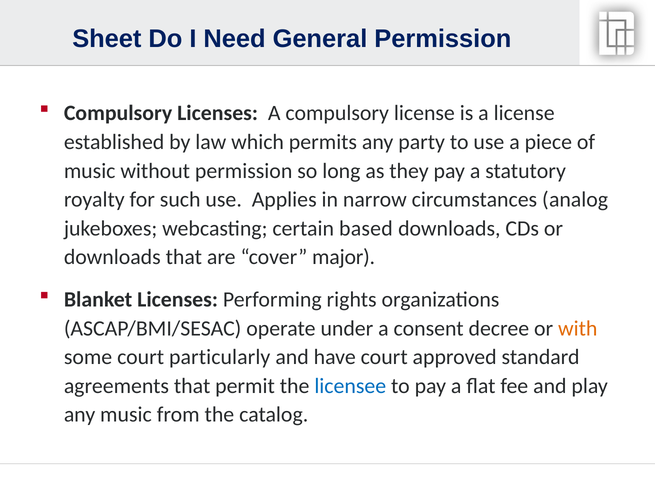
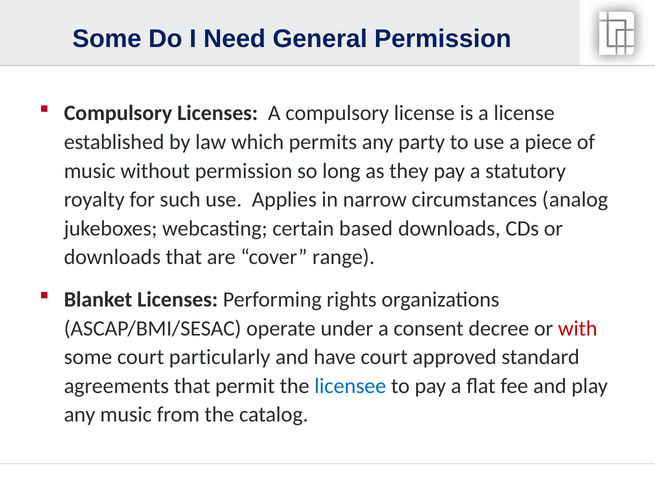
Sheet: Sheet -> Some (107, 39)
major: major -> range (344, 257)
with colour: orange -> red (578, 329)
